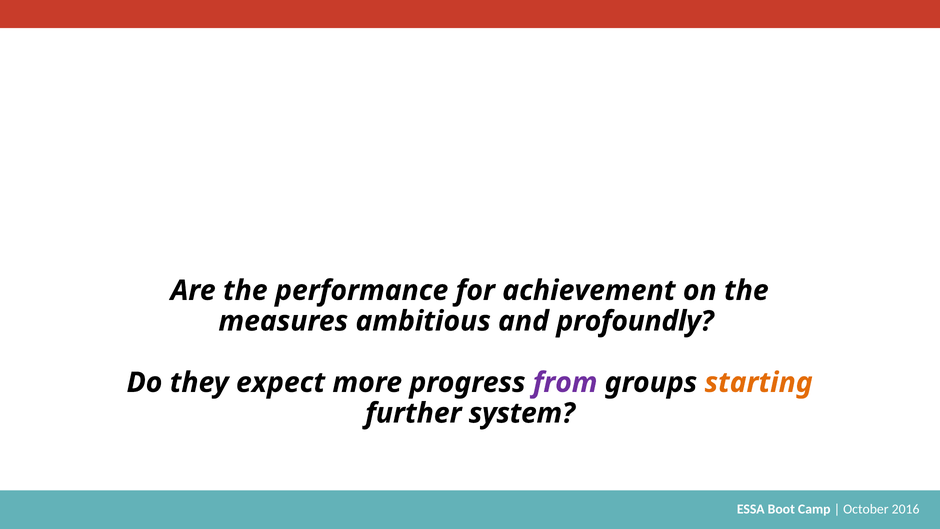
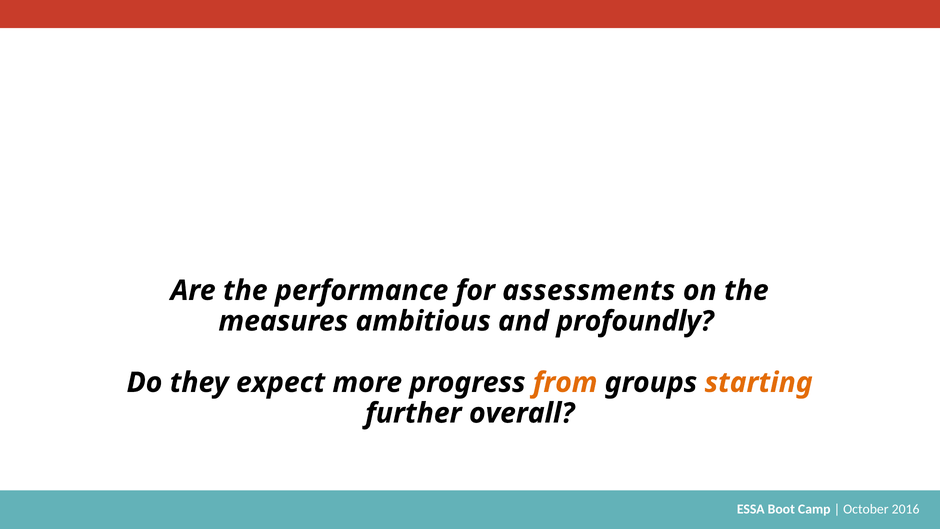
achievement: achievement -> assessments (589, 290)
from colour: purple -> orange (565, 382)
system: system -> overall (522, 413)
